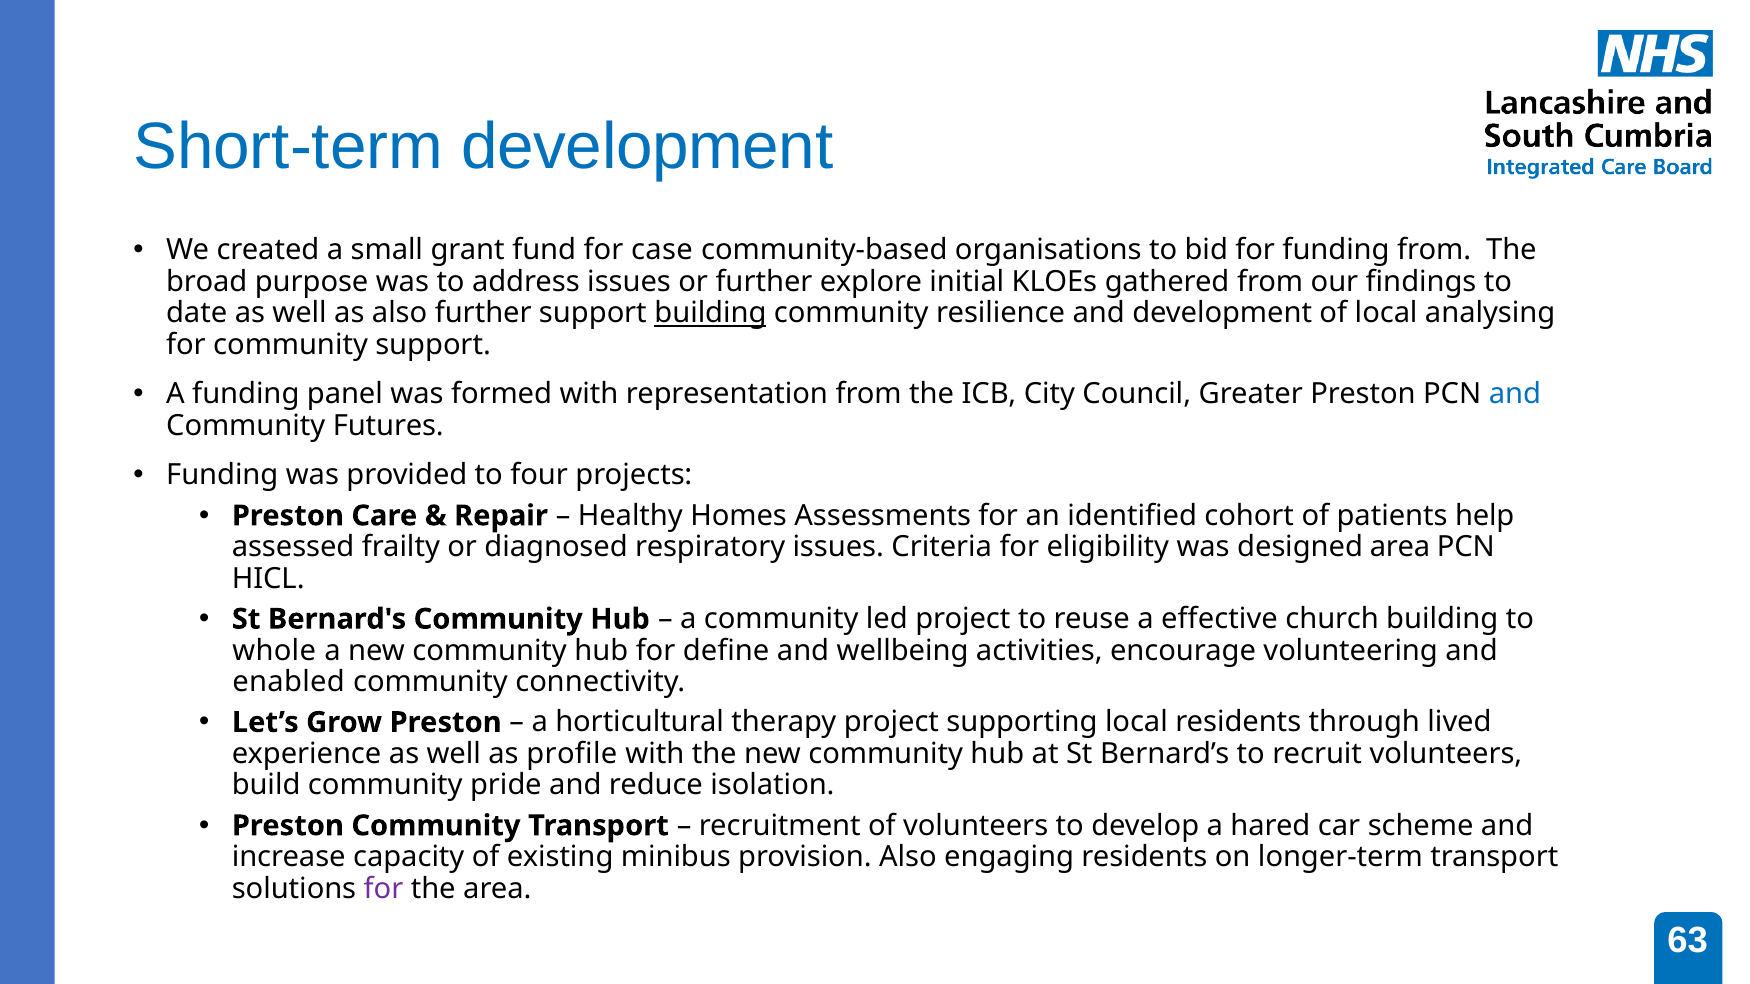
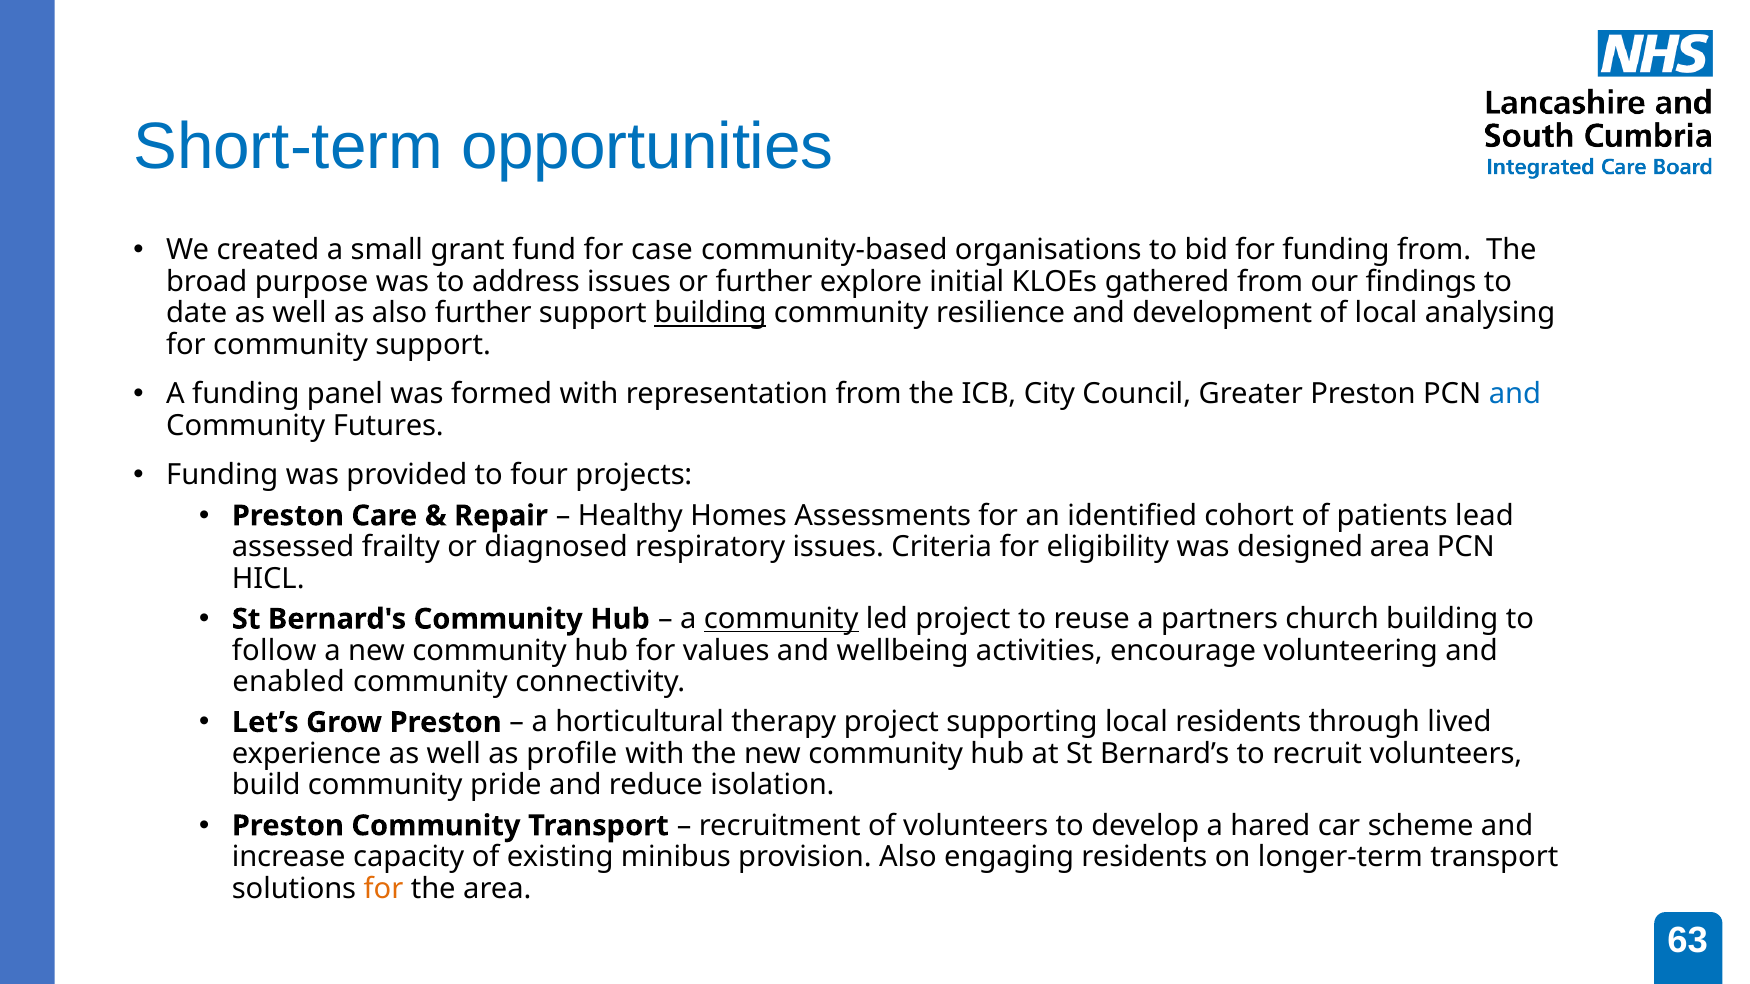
Short-term development: development -> opportunities (647, 147)
help: help -> lead (1485, 516)
community underline: none -> present (781, 619)
effective: effective -> partners (1220, 619)
whole: whole -> follow (274, 651)
define: define -> values (726, 651)
for colour: purple -> orange (383, 889)
